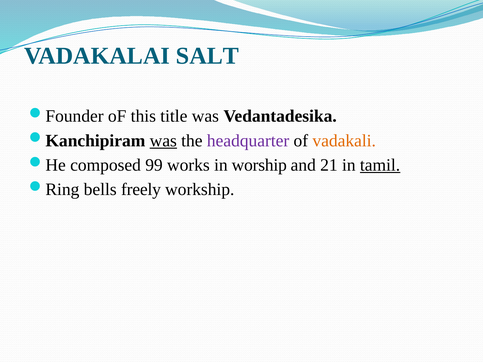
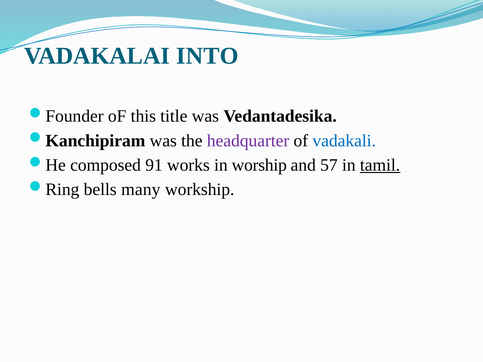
SALT: SALT -> INTO (207, 56)
was underline: present -> none (163, 141)
vadakali colour: orange -> blue (344, 141)
99: 99 -> 91 (154, 165)
21: 21 -> 57 (329, 165)
freely: freely -> many (141, 189)
